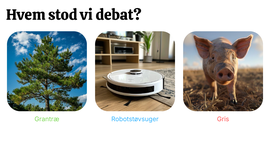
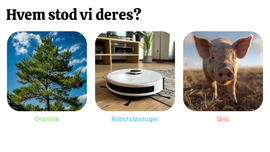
debat: debat -> deres (119, 15)
